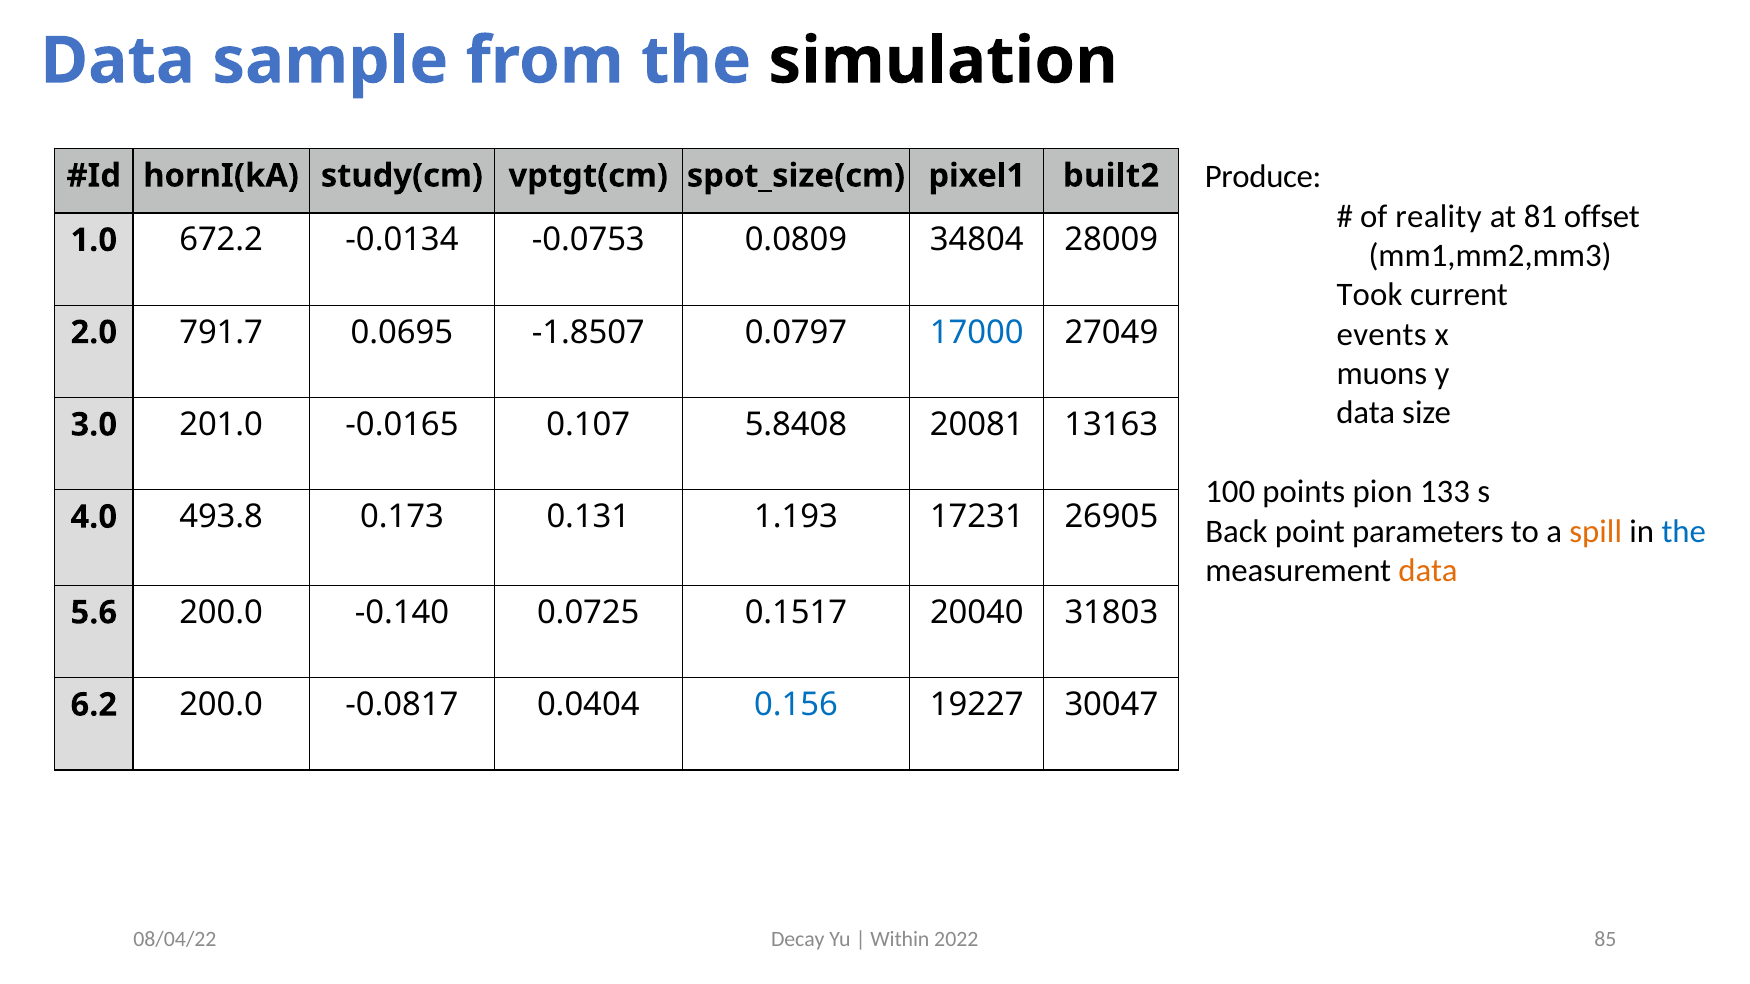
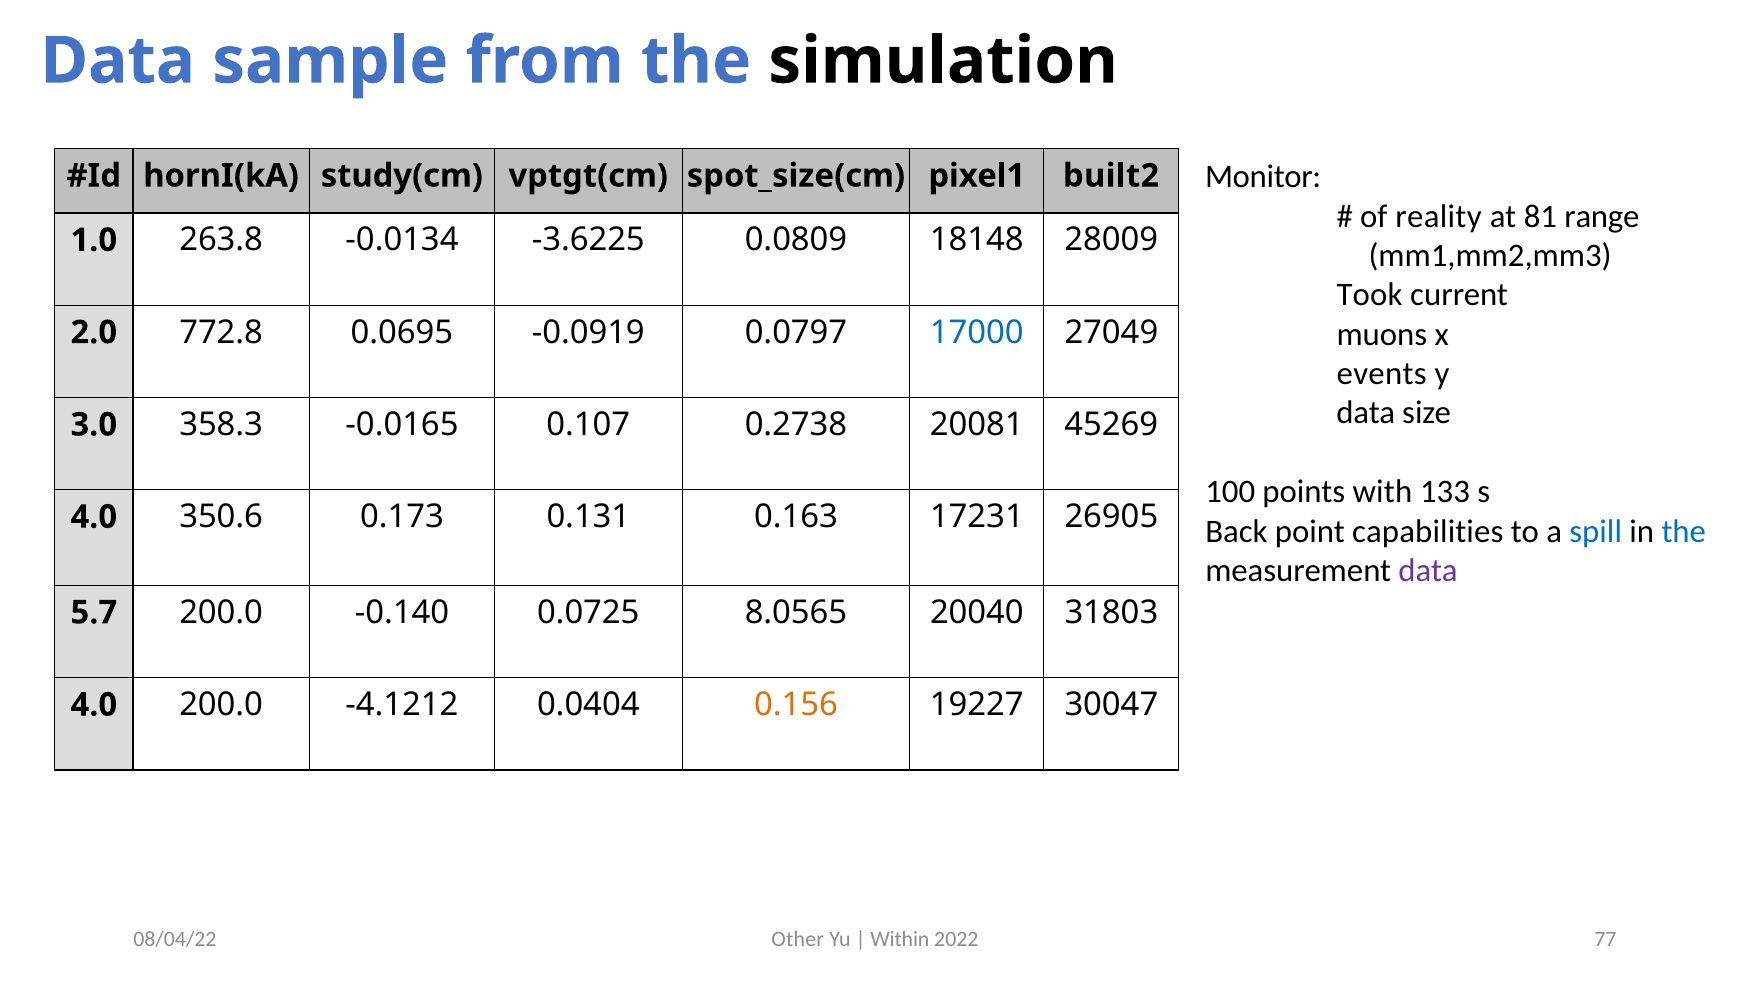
Produce: Produce -> Monitor (1263, 177)
offset: offset -> range (1602, 216)
672.2: 672.2 -> 263.8 (221, 240)
-0.0753: -0.0753 -> -3.6225 (588, 240)
34804: 34804 -> 18148 (977, 240)
events: events -> muons (1382, 335)
791.7: 791.7 -> 772.8 (221, 333)
-1.8507: -1.8507 -> -0.0919 (588, 333)
muons: muons -> events (1382, 374)
201.0: 201.0 -> 358.3 (221, 425)
5.8408: 5.8408 -> 0.2738 (796, 425)
13163: 13163 -> 45269 (1111, 425)
pion: pion -> with (1382, 492)
493.8: 493.8 -> 350.6 (221, 517)
1.193: 1.193 -> 0.163 (796, 517)
parameters: parameters -> capabilities (1428, 531)
spill colour: orange -> blue (1596, 531)
data colour: orange -> purple (1428, 571)
5.6: 5.6 -> 5.7 (94, 613)
0.1517: 0.1517 -> 8.0565 (796, 613)
6.2: 6.2 -> 4.0 (94, 705)
-0.0817: -0.0817 -> -4.1212 (402, 705)
0.156 colour: blue -> orange (796, 705)
Decay: Decay -> Other (798, 940)
85: 85 -> 77 (1605, 940)
